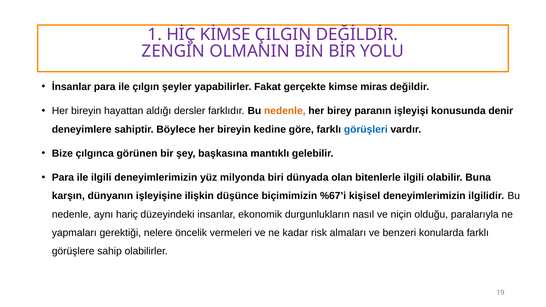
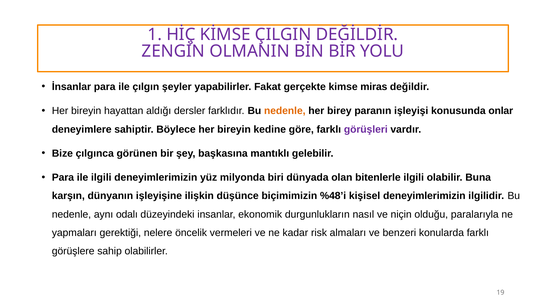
denir: denir -> onlar (501, 111)
görüşleri colour: blue -> purple (366, 129)
%67’i: %67’i -> %48’i (333, 196)
hariç: hariç -> odalı (127, 214)
